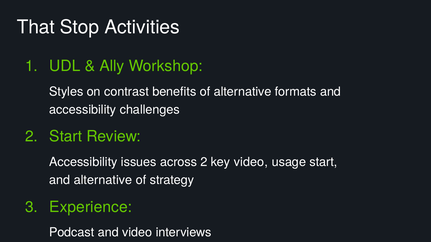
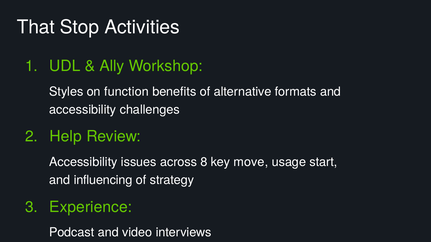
contrast: contrast -> function (126, 92)
Start: Start -> Help (66, 137)
across 2: 2 -> 8 (204, 162)
key video: video -> move (251, 162)
and alternative: alternative -> influencing (103, 180)
